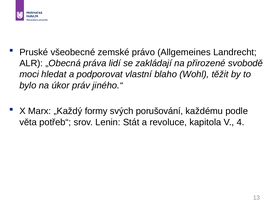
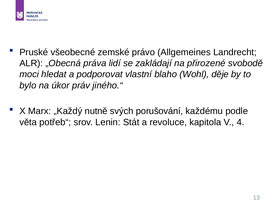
těžit: těžit -> děje (220, 74)
formy: formy -> nutně (96, 111)
